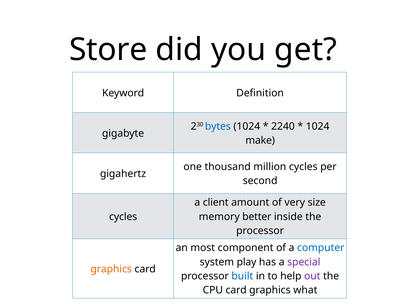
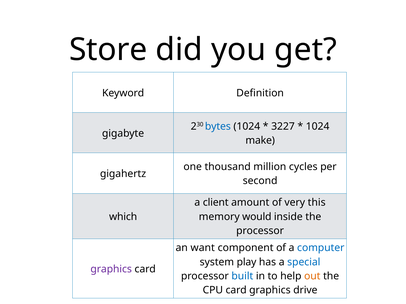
2240: 2240 -> 3227 (283, 127)
size: size -> this (317, 203)
cycles: cycles -> which (123, 217)
better: better -> would (257, 217)
most: most -> want (203, 248)
special colour: purple -> blue (304, 262)
graphics colour: orange -> purple (111, 269)
out colour: purple -> orange (312, 276)
what: what -> drive (305, 291)
